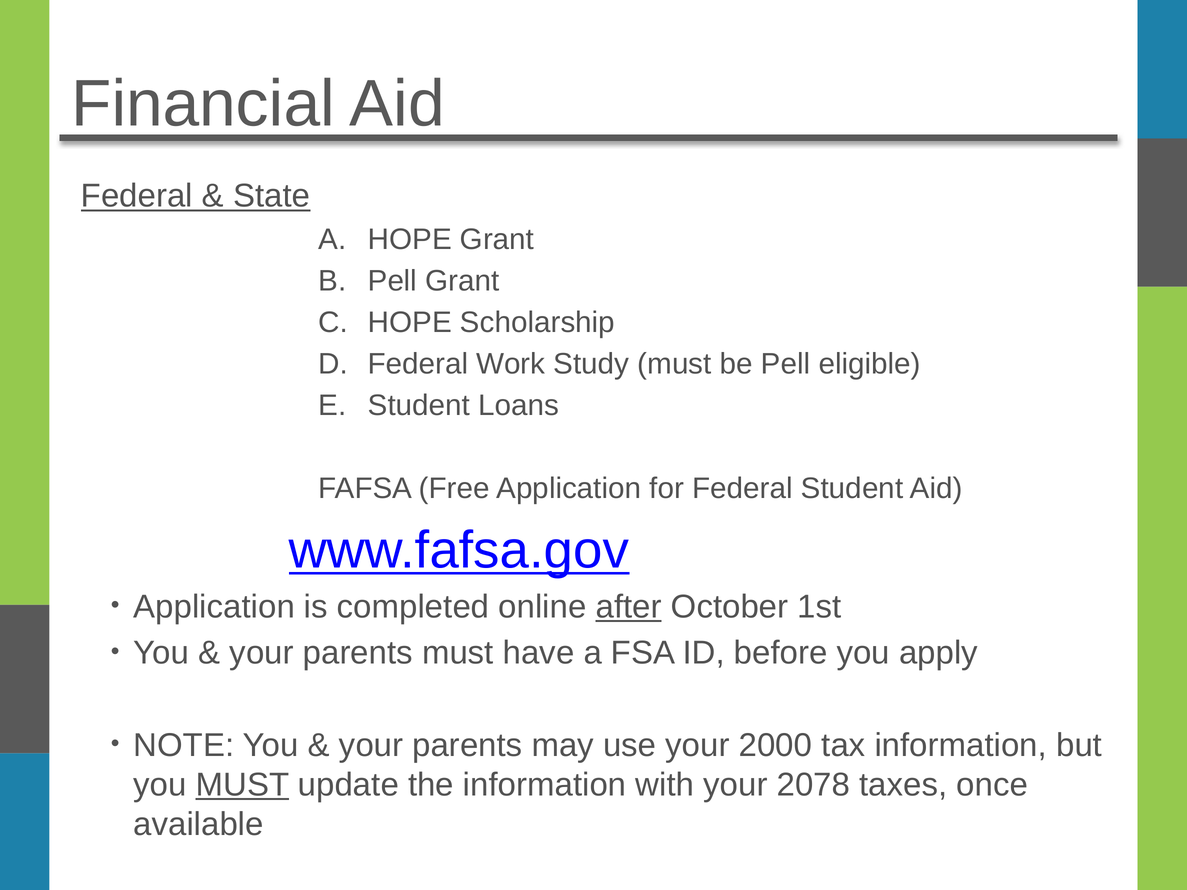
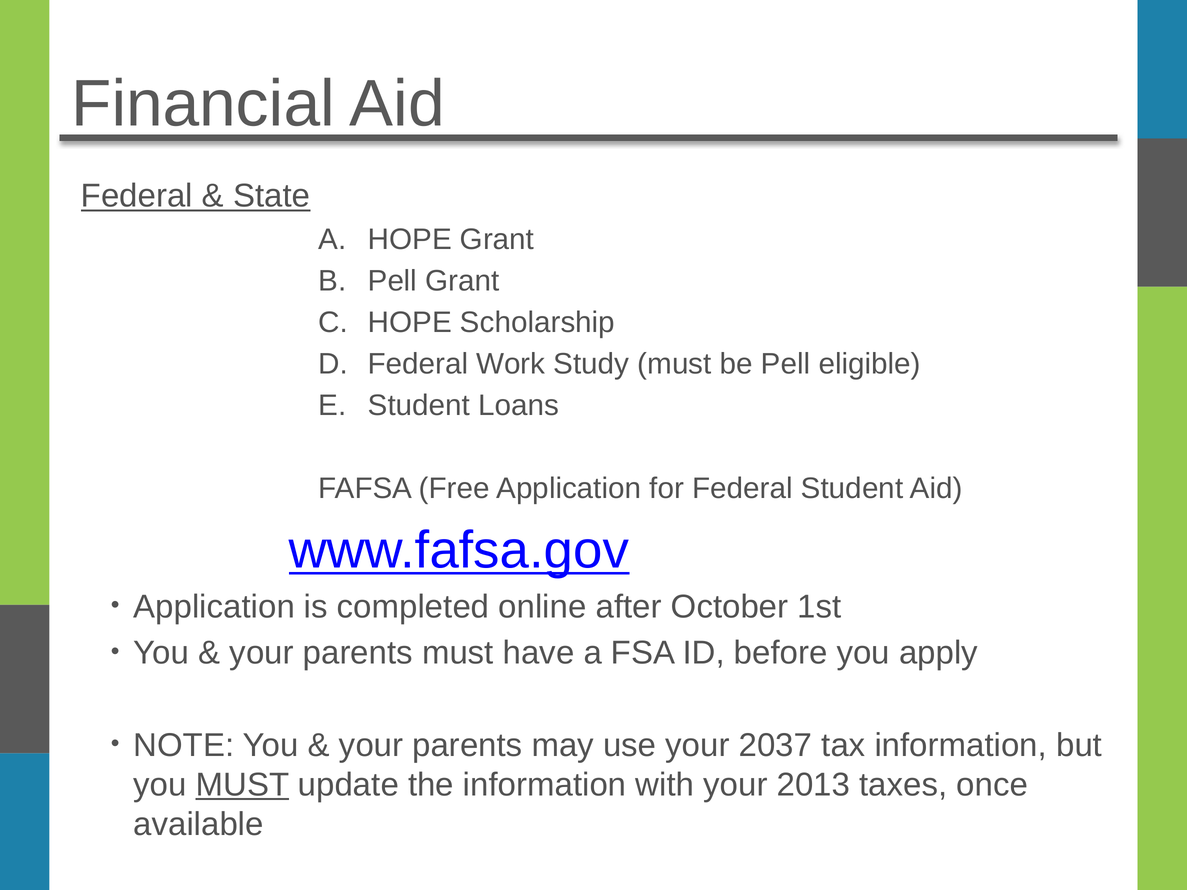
after underline: present -> none (629, 607)
2000: 2000 -> 2037 (775, 745)
2078: 2078 -> 2013 (813, 785)
